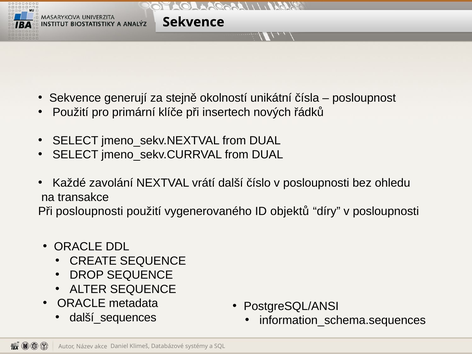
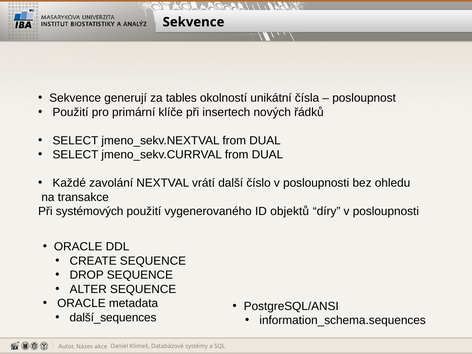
stejně: stejně -> tables (181, 98)
Při posloupnosti: posloupnosti -> systémových (90, 211)
